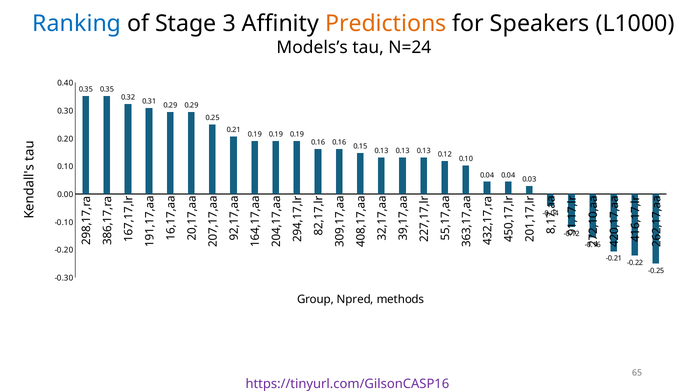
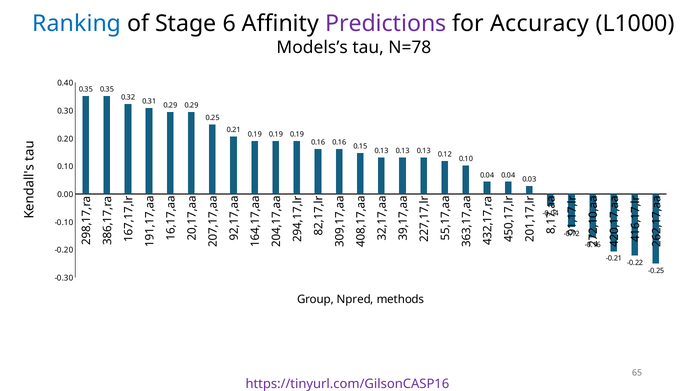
Stage 3: 3 -> 6 (229, 24)
Predictions colour: orange -> purple (386, 24)
Speakers: Speakers -> Accuracy (540, 24)
N=24: N=24 -> N=78 (410, 48)
